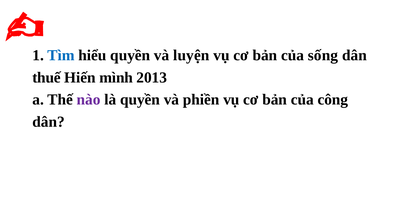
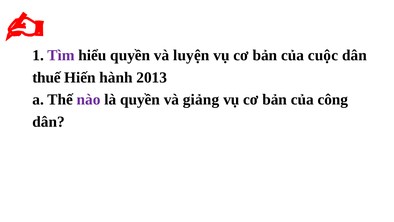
Tìm colour: blue -> purple (61, 55)
sống: sống -> cuộc (323, 55)
mình: mình -> hành (116, 77)
phiền: phiền -> giảng (201, 99)
